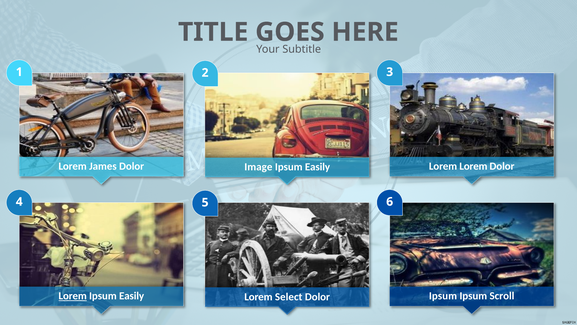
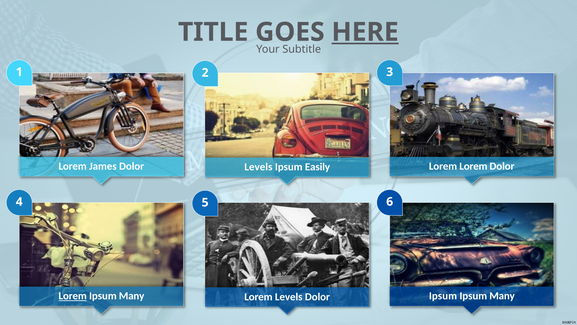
HERE underline: none -> present (365, 32)
Image: Image -> Levels (258, 167)
Easily: Easily -> Many (132, 296)
Scroll: Scroll -> Many (502, 296)
Lorem Select: Select -> Levels (289, 296)
